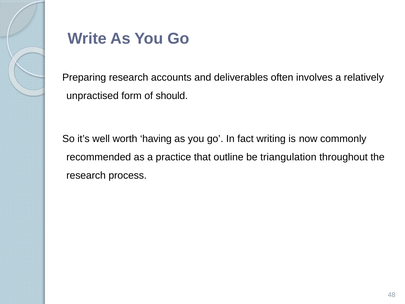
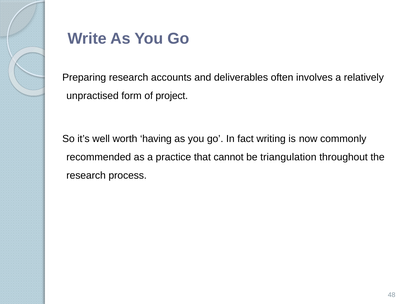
should: should -> project (172, 96)
outline: outline -> cannot (229, 157)
